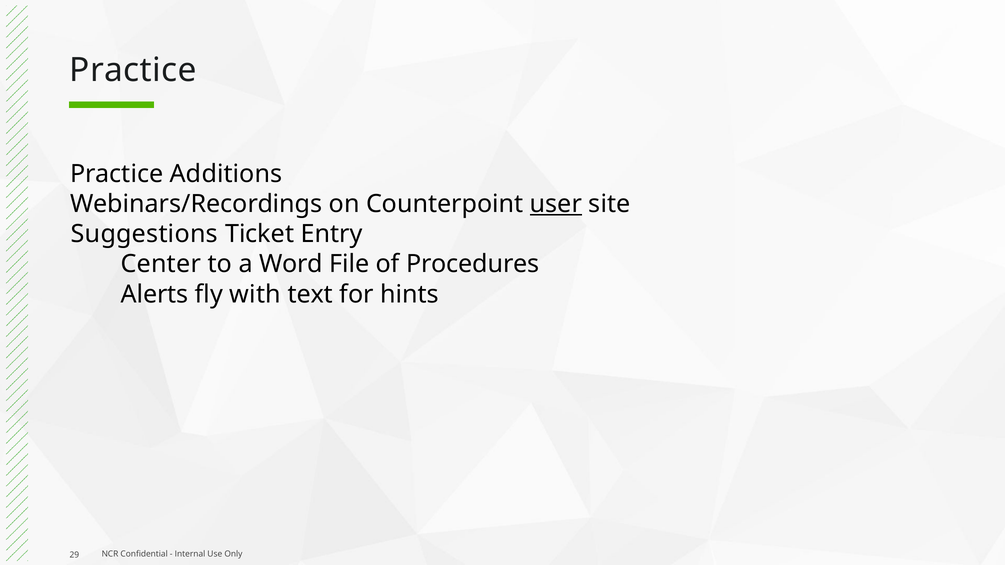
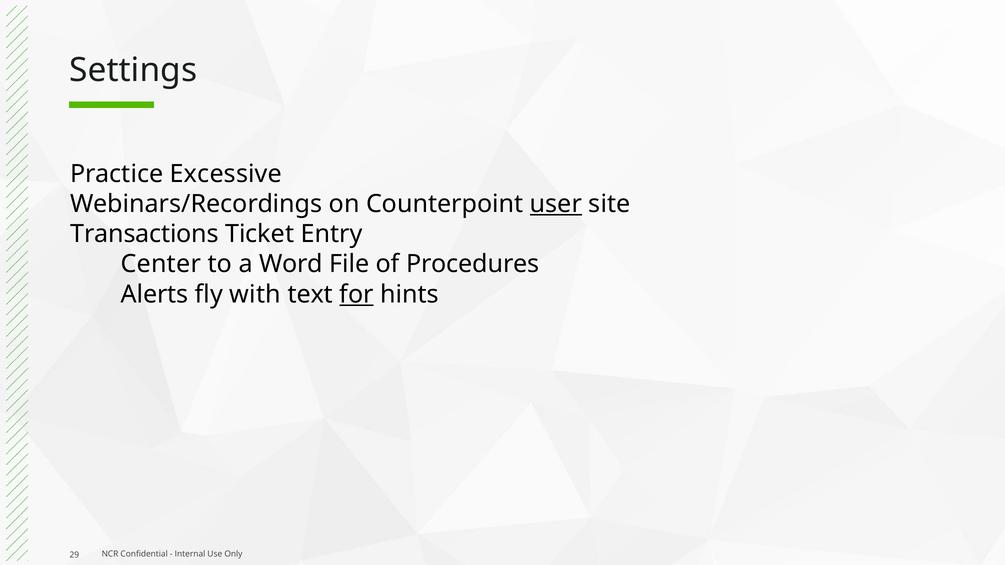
Practice: Practice -> Settings (133, 70)
Additions: Additions -> Excessive (226, 174)
Suggestions: Suggestions -> Transactions (145, 234)
for underline: none -> present (357, 295)
